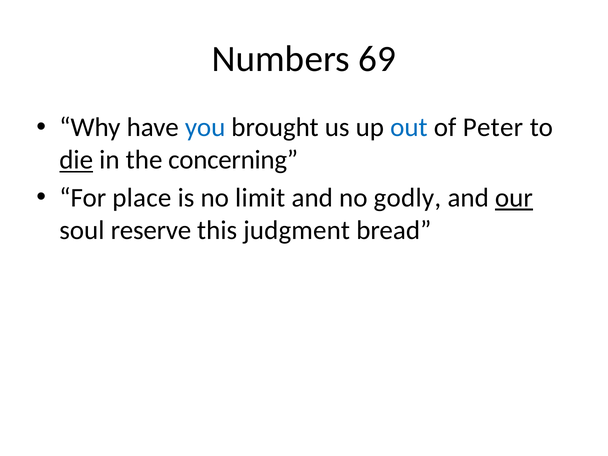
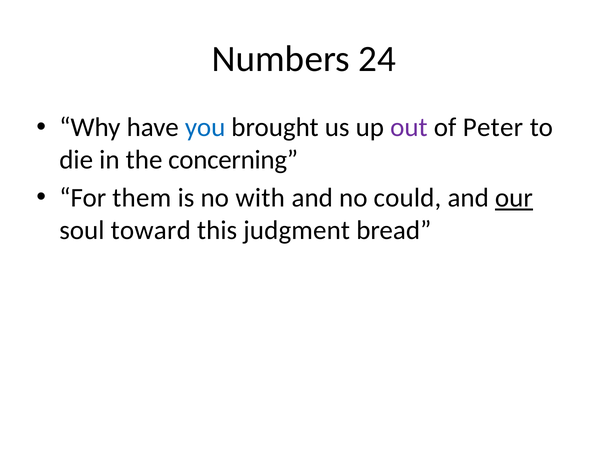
69: 69 -> 24 (377, 59)
out colour: blue -> purple (409, 128)
die underline: present -> none (76, 160)
place: place -> them (142, 198)
limit: limit -> with (260, 198)
godly: godly -> could (407, 198)
reserve: reserve -> toward (151, 230)
